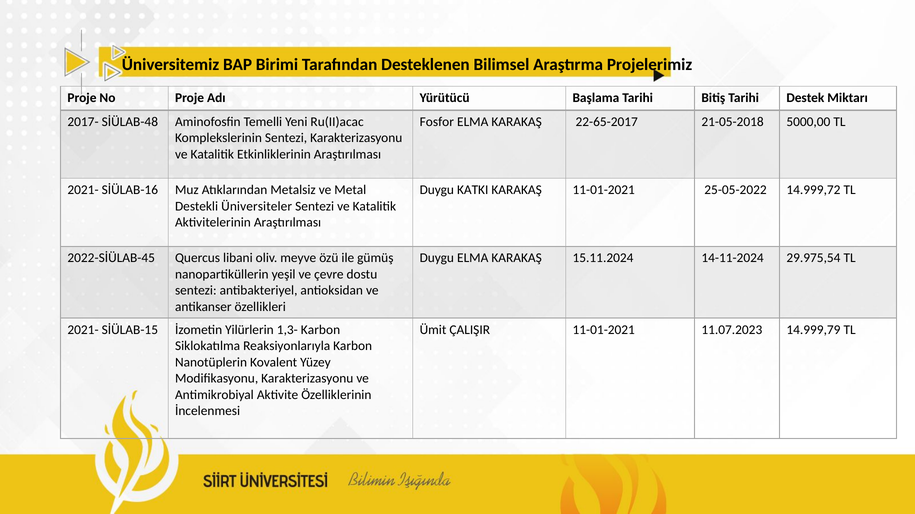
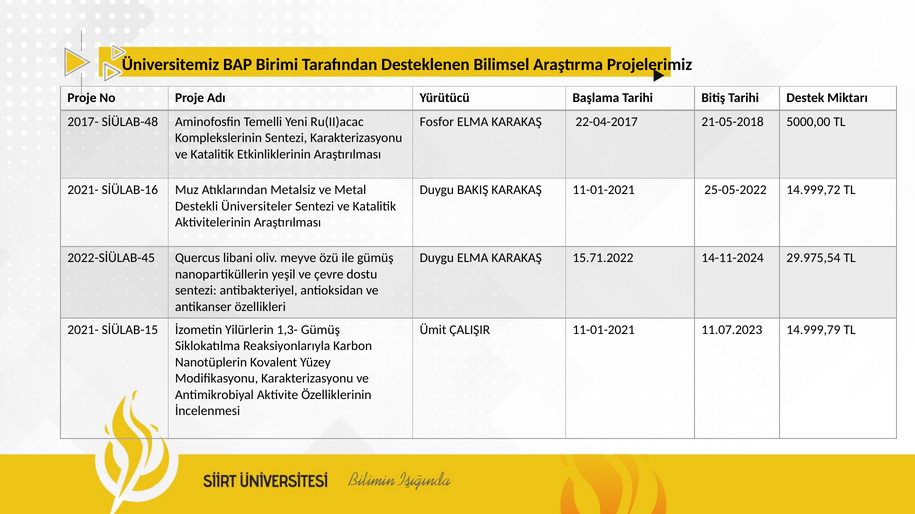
22-65-2017: 22-65-2017 -> 22-04-2017 (607, 122)
KATKI: KATKI -> BAKIŞ (473, 190)
15.11.2024: 15.11.2024 -> 15.71.2022 (603, 258)
1,3- Karbon: Karbon -> Gümüş (320, 330)
